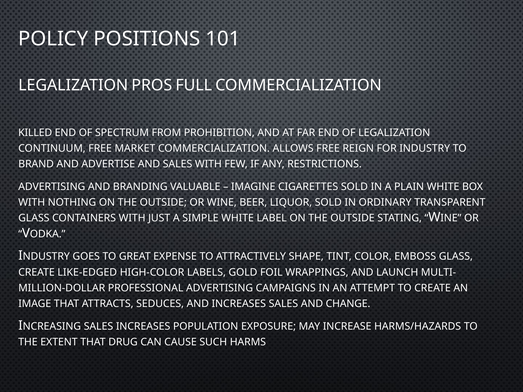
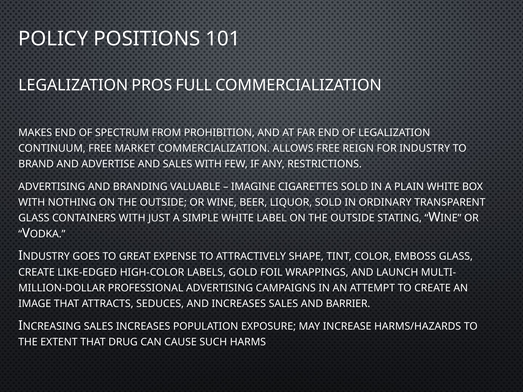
KILLED: KILLED -> MAKES (35, 133)
CHANGE: CHANGE -> BARRIER (348, 304)
